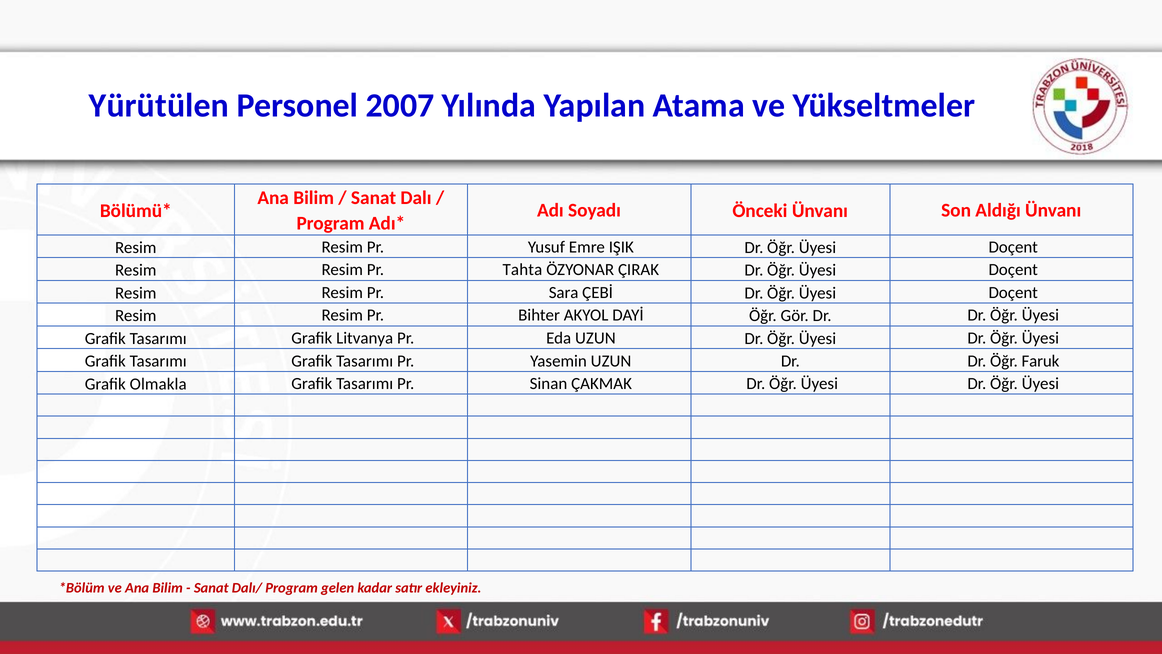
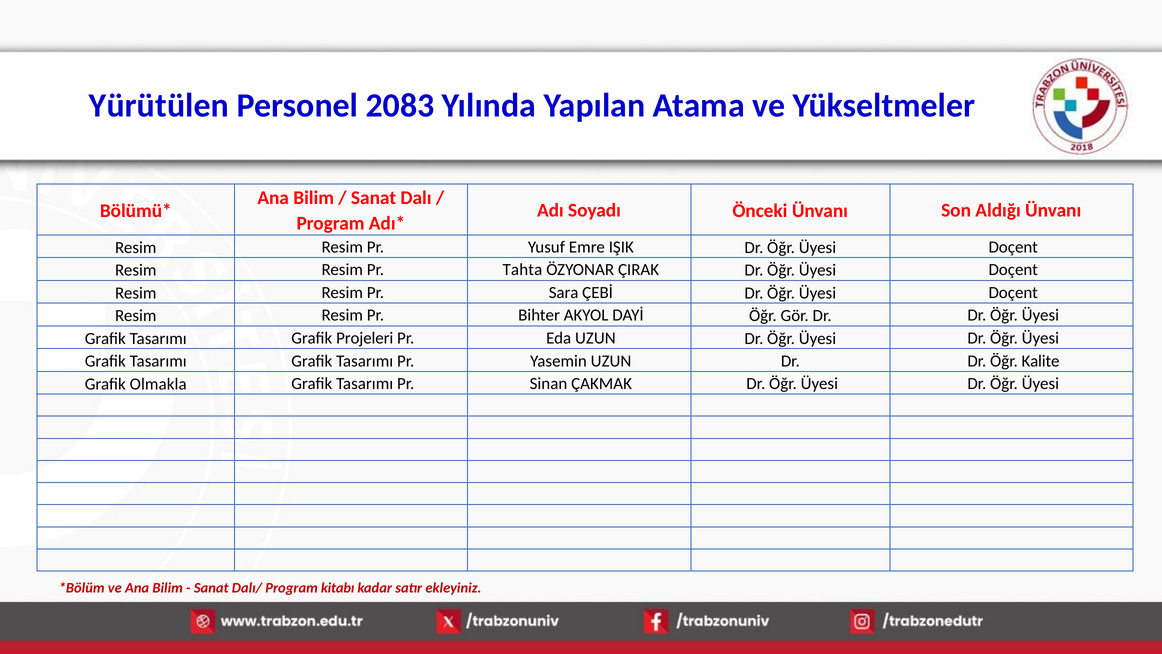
2007: 2007 -> 2083 (400, 106)
Litvanya: Litvanya -> Projeleri (365, 338)
Faruk: Faruk -> Kalite (1040, 361)
gelen: gelen -> kitabı (338, 588)
